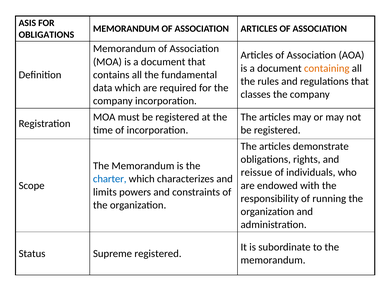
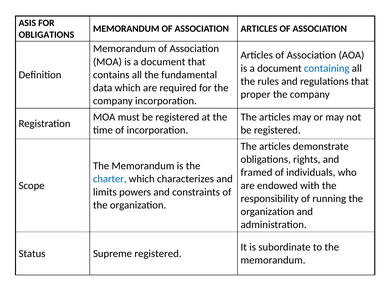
containing colour: orange -> blue (327, 68)
classes: classes -> proper (256, 95)
reissue: reissue -> framed (257, 173)
